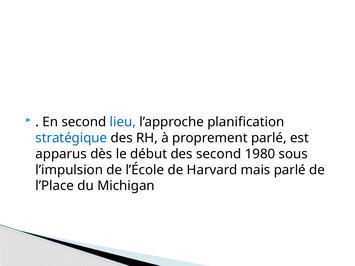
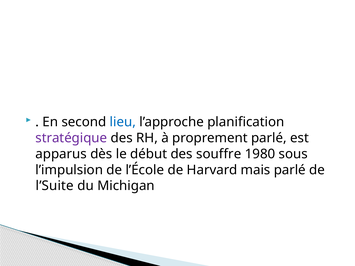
stratégique colour: blue -> purple (71, 138)
des second: second -> souffre (219, 154)
l’Place: l’Place -> l’Suite (55, 186)
